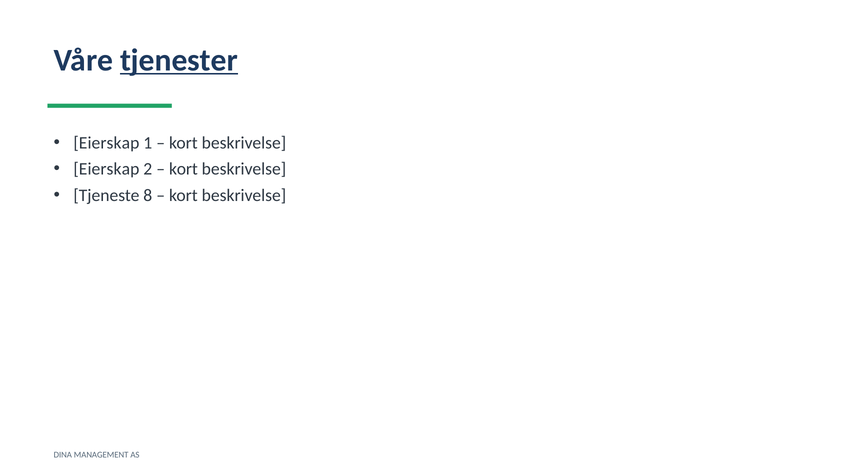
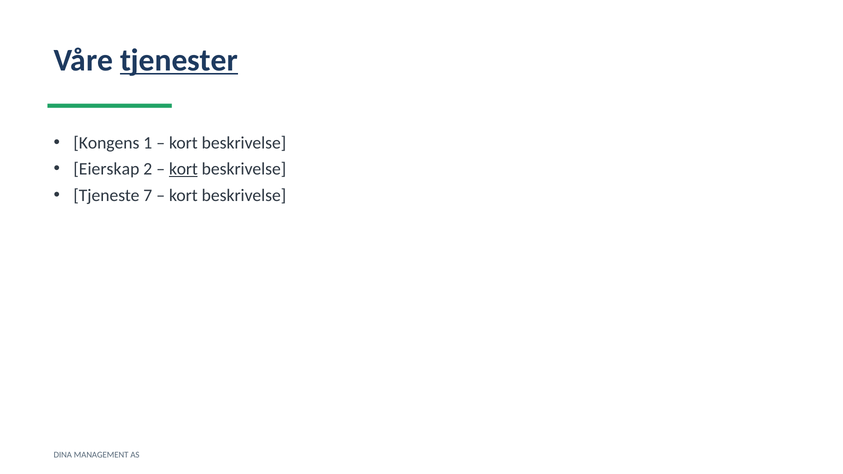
Eierskap: Eierskap -> Kongens (106, 143)
kort underline: none -> present (183, 169)
8: 8 -> 7 (148, 195)
